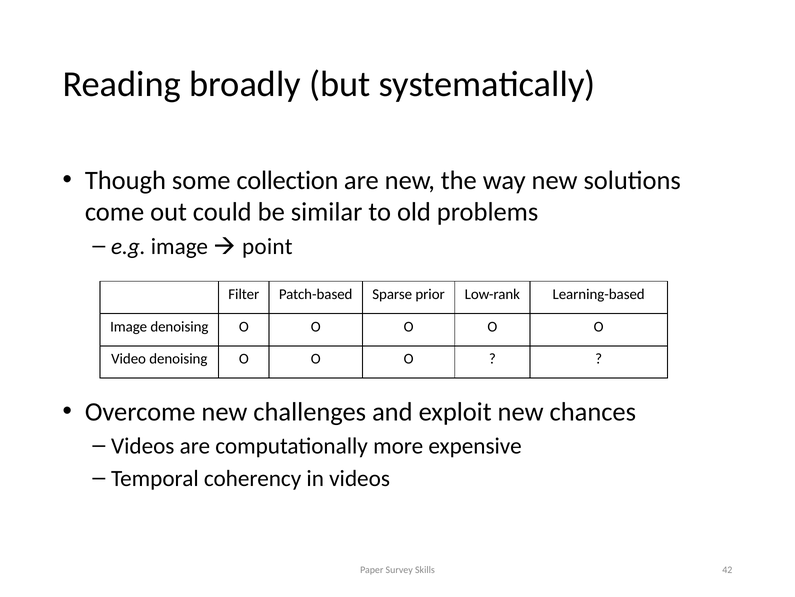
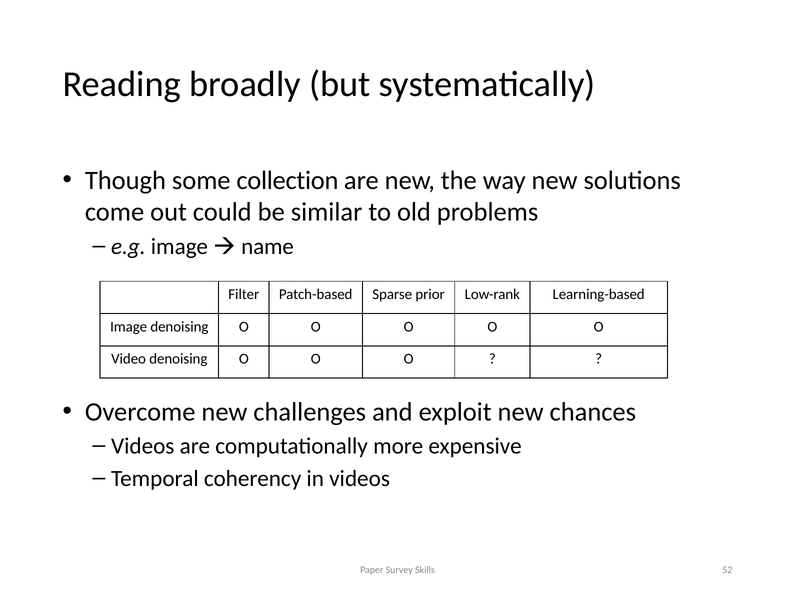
point: point -> name (268, 246)
42: 42 -> 52 (727, 569)
